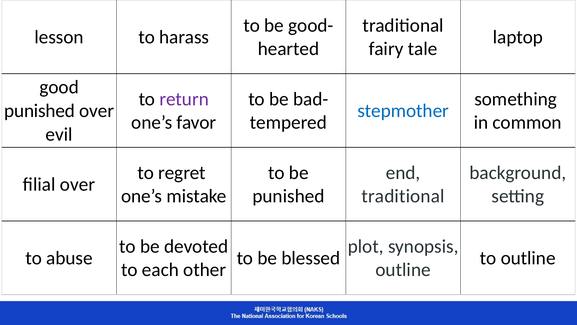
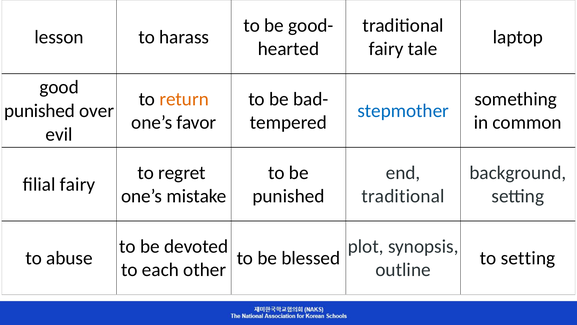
return colour: purple -> orange (184, 99)
filial over: over -> fairy (78, 184)
to outline: outline -> setting (528, 258)
